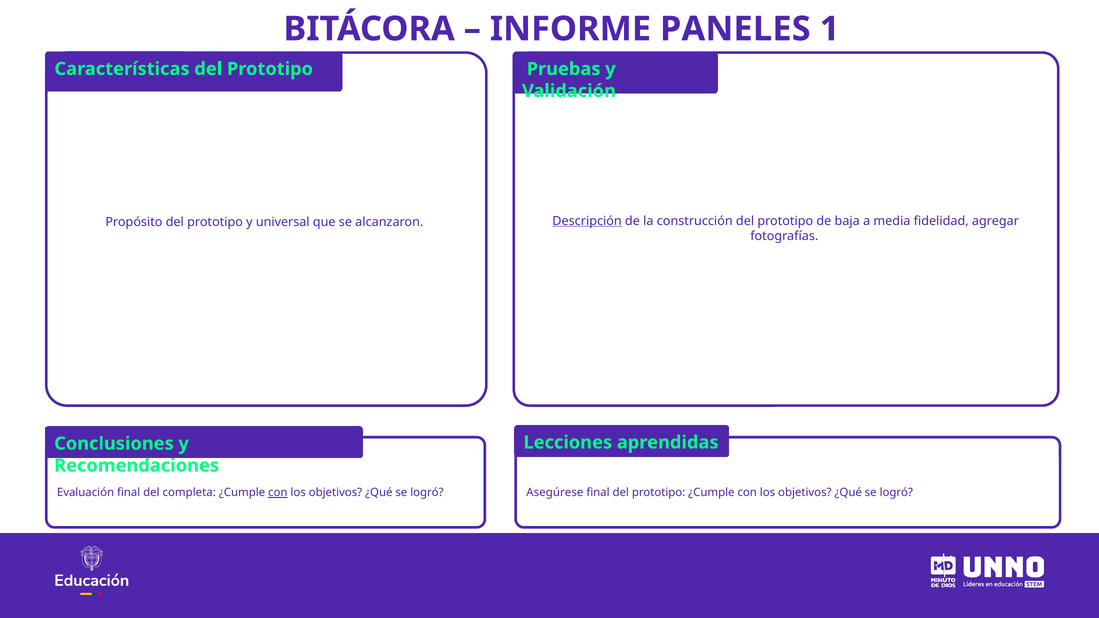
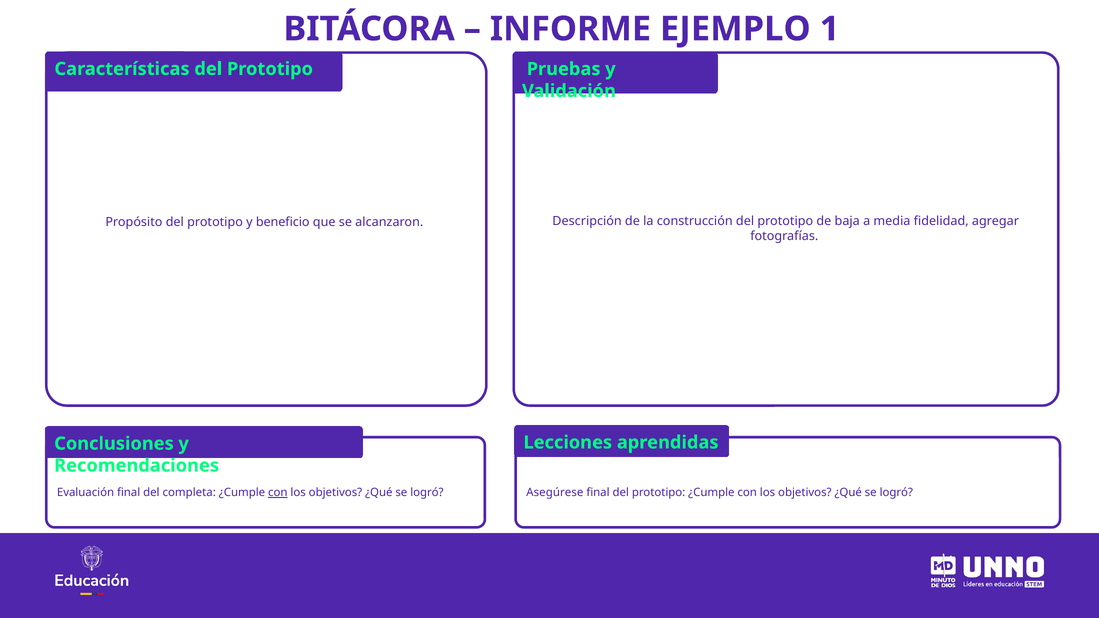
PANELES: PANELES -> EJEMPLO (735, 29)
universal: universal -> beneficio (283, 222)
Descripción underline: present -> none (587, 221)
